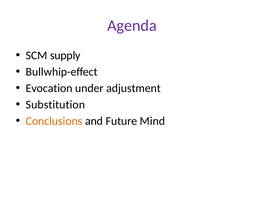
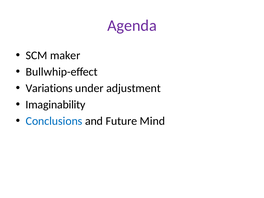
supply: supply -> maker (65, 55)
Evocation: Evocation -> Variations (49, 88)
Substitution: Substitution -> Imaginability (55, 105)
Conclusions colour: orange -> blue (54, 121)
